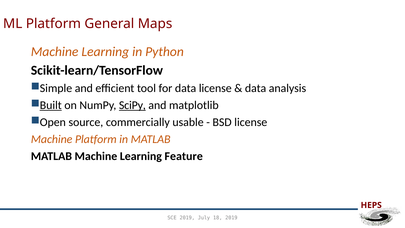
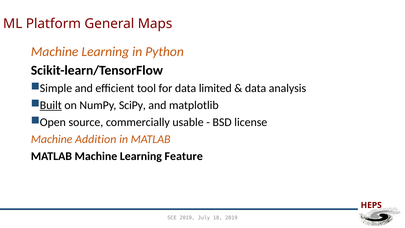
data license: license -> limited (215, 88)
SciPy underline: present -> none (132, 105)
Machine Platform: Platform -> Addition (96, 139)
